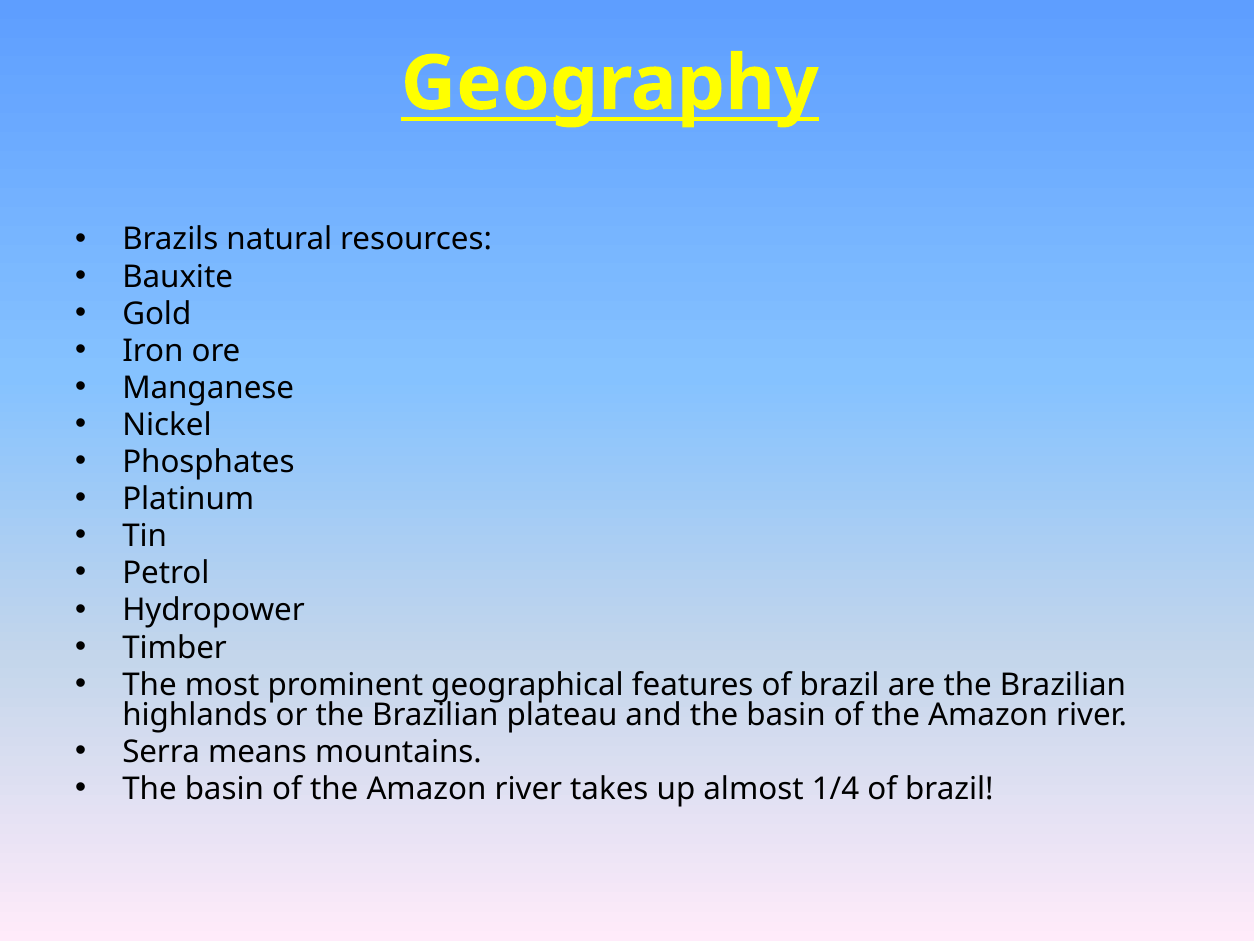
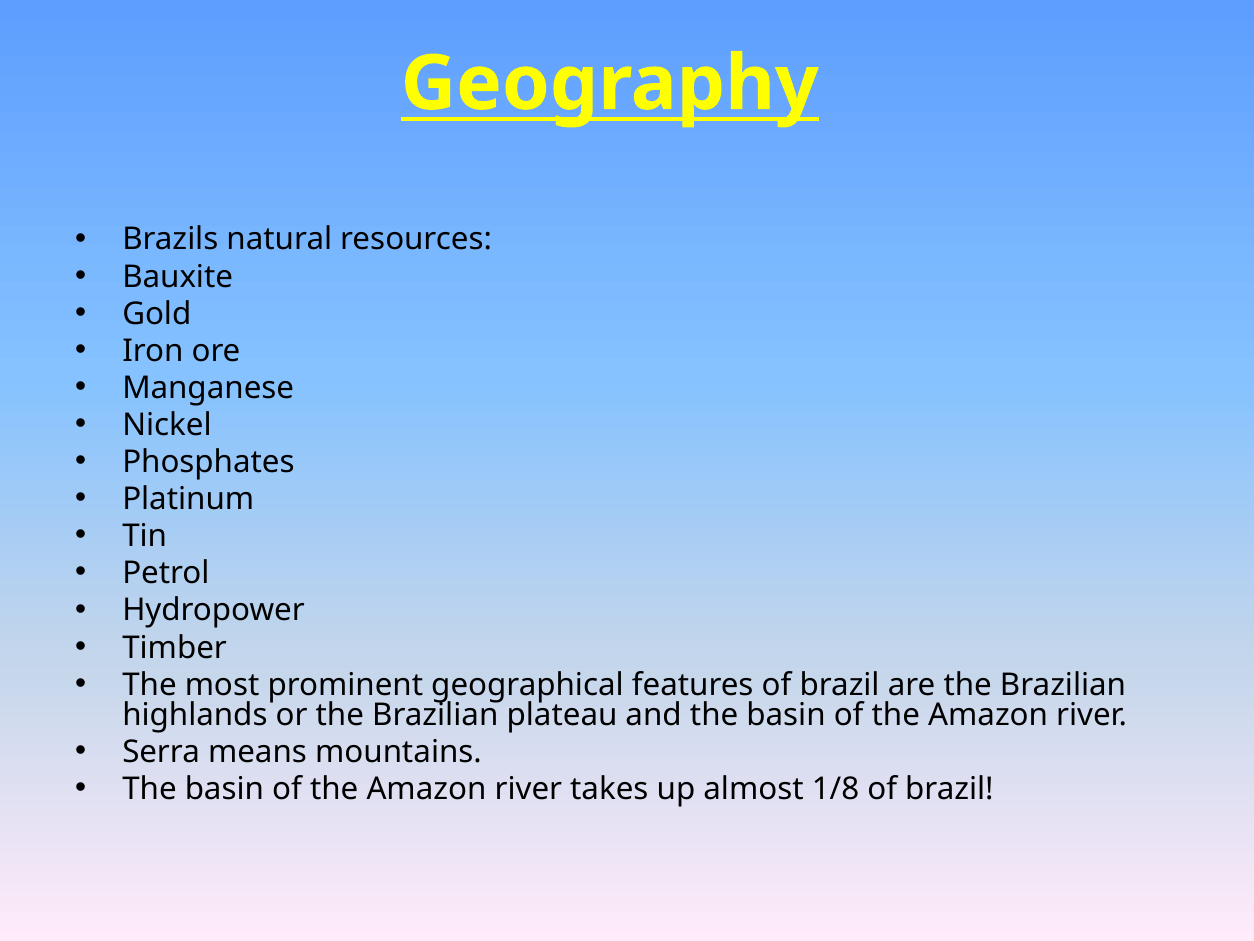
1/4: 1/4 -> 1/8 (836, 789)
